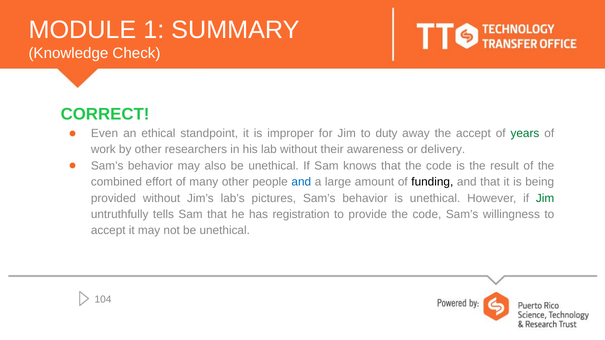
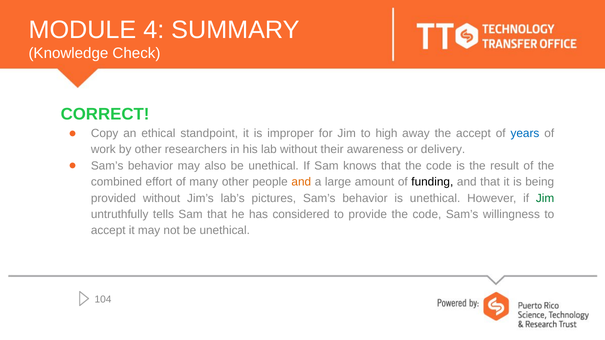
1: 1 -> 4 (154, 30)
Even: Even -> Copy (105, 133)
duty: duty -> high (387, 133)
years colour: green -> blue (525, 133)
and colour: blue -> orange (301, 182)
registration: registration -> considered (301, 215)
